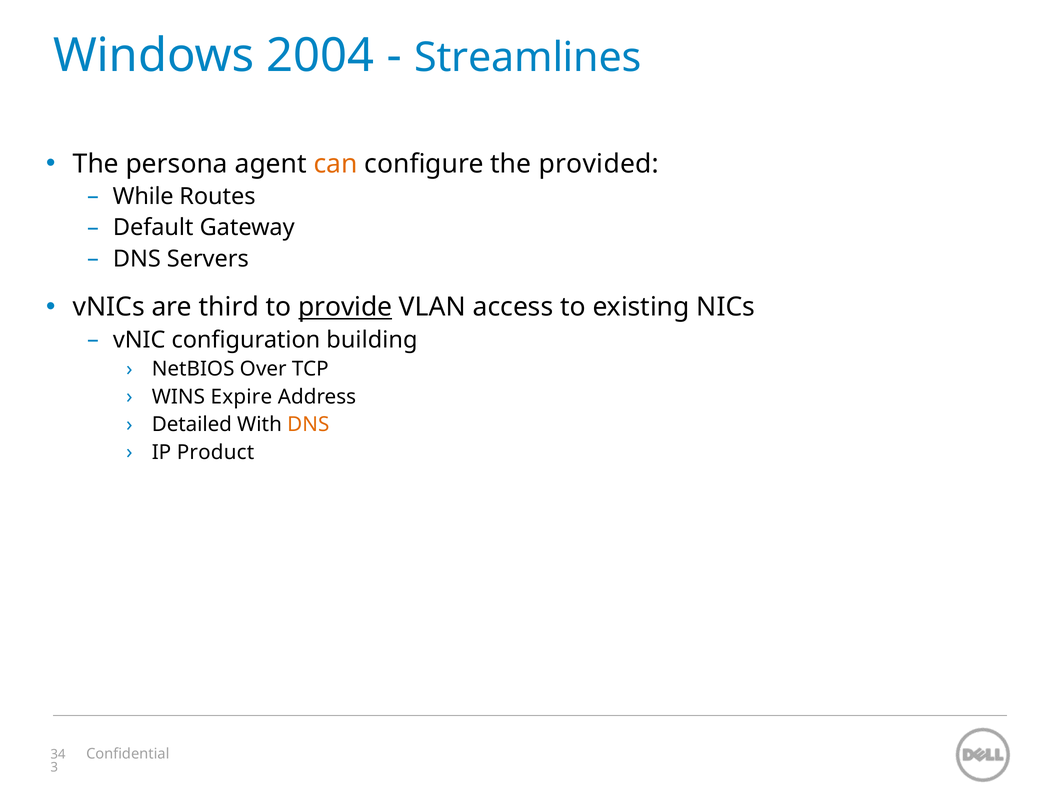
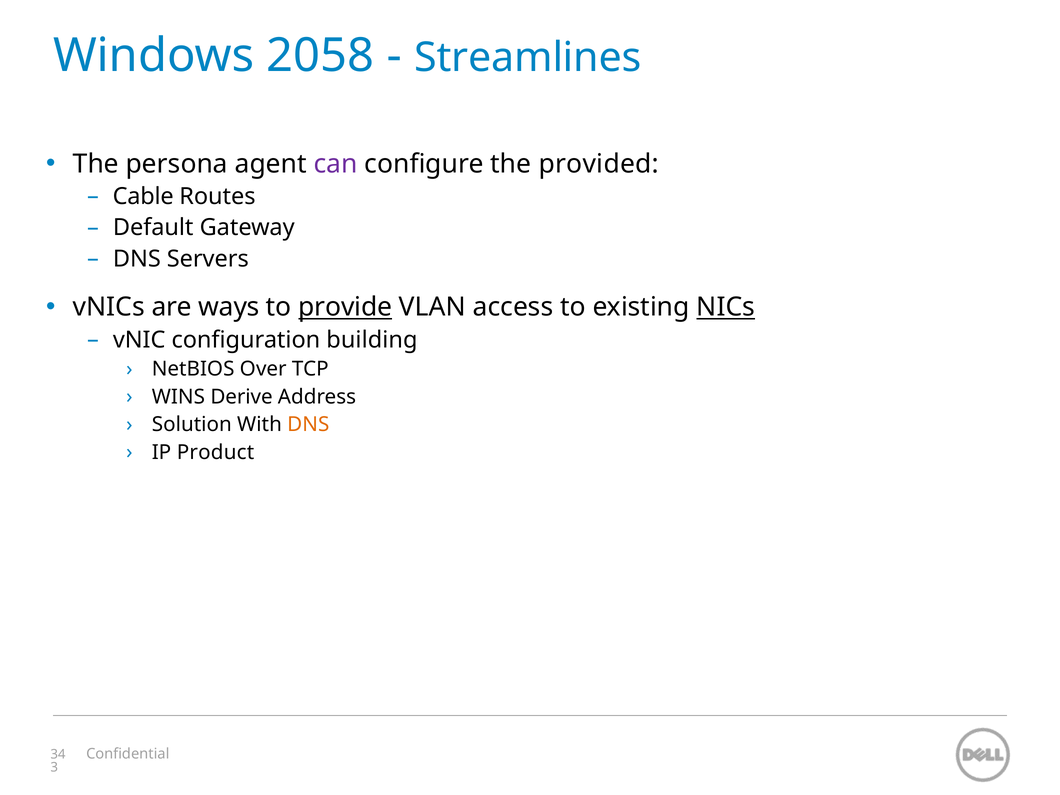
2004: 2004 -> 2058 (320, 56)
can colour: orange -> purple (336, 164)
While: While -> Cable (143, 197)
third: third -> ways (229, 307)
NICs underline: none -> present (726, 307)
Expire: Expire -> Derive (242, 397)
Detailed: Detailed -> Solution (192, 425)
